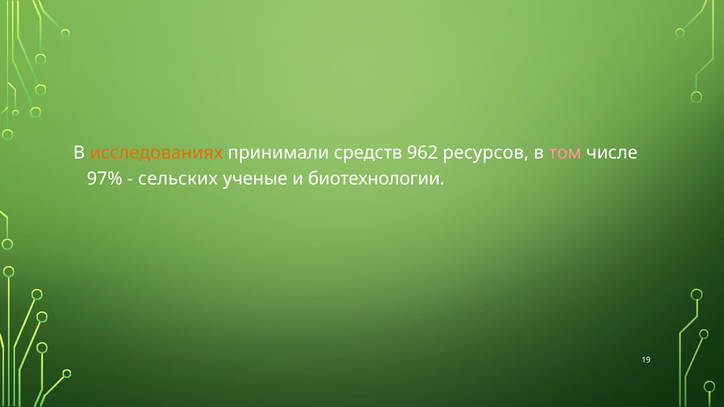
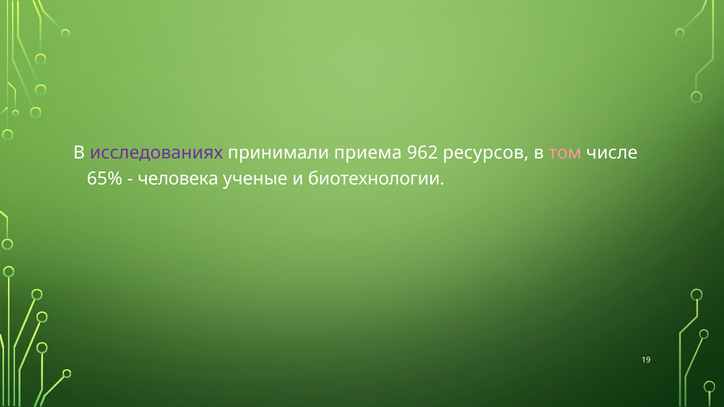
исследованиях colour: orange -> purple (156, 153)
средств: средств -> приема (368, 153)
97%: 97% -> 65% (105, 179)
сельских: сельских -> человека (178, 179)
